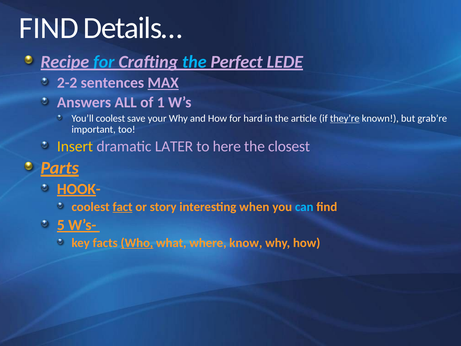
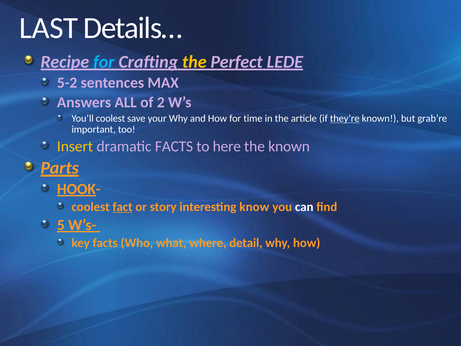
FIND: FIND -> LAST (49, 28)
the colour: light blue -> yellow (194, 62)
2-2: 2-2 -> 5-2 (67, 83)
MAX underline: present -> none (163, 83)
1: 1 -> 2 (161, 102)
hard: hard -> time (253, 118)
dramatic LATER: LATER -> FACTS (174, 146)
the closest: closest -> known (289, 146)
when: when -> know (254, 207)
can colour: light blue -> white (304, 207)
Who underline: present -> none (137, 243)
know: know -> detail (246, 243)
